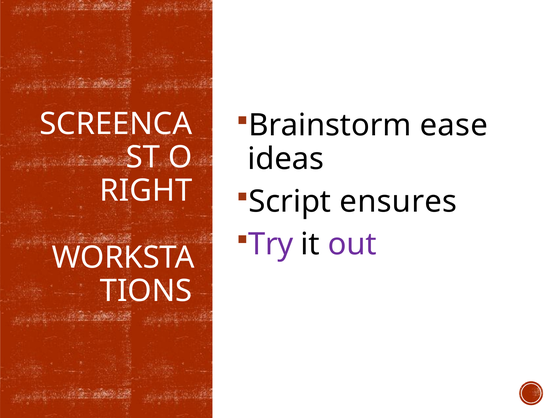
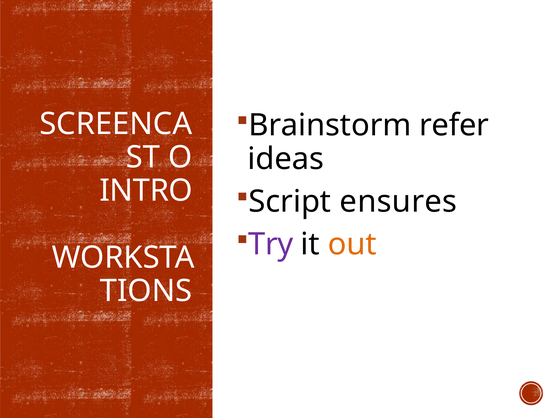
ease: ease -> refer (454, 125)
RIGHT: RIGHT -> INTRO (146, 191)
out colour: purple -> orange (352, 244)
